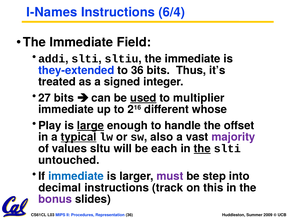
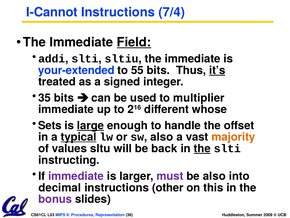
I-Names: I-Names -> I-Cannot (52, 12)
6/4: 6/4 -> 7/4 (172, 12)
Field underline: none -> present (134, 42)
they-extended: they-extended -> your-extended (76, 70)
to 36: 36 -> 55 (137, 70)
it’s underline: none -> present (217, 70)
27: 27 -> 35 (45, 98)
used underline: present -> none (143, 98)
Play: Play -> Sets (50, 125)
majority colour: purple -> orange (233, 137)
each: each -> back (164, 148)
untouched: untouched -> instructing (69, 160)
immediate colour: blue -> purple (76, 176)
be step: step -> also (214, 176)
track: track -> other (168, 187)
